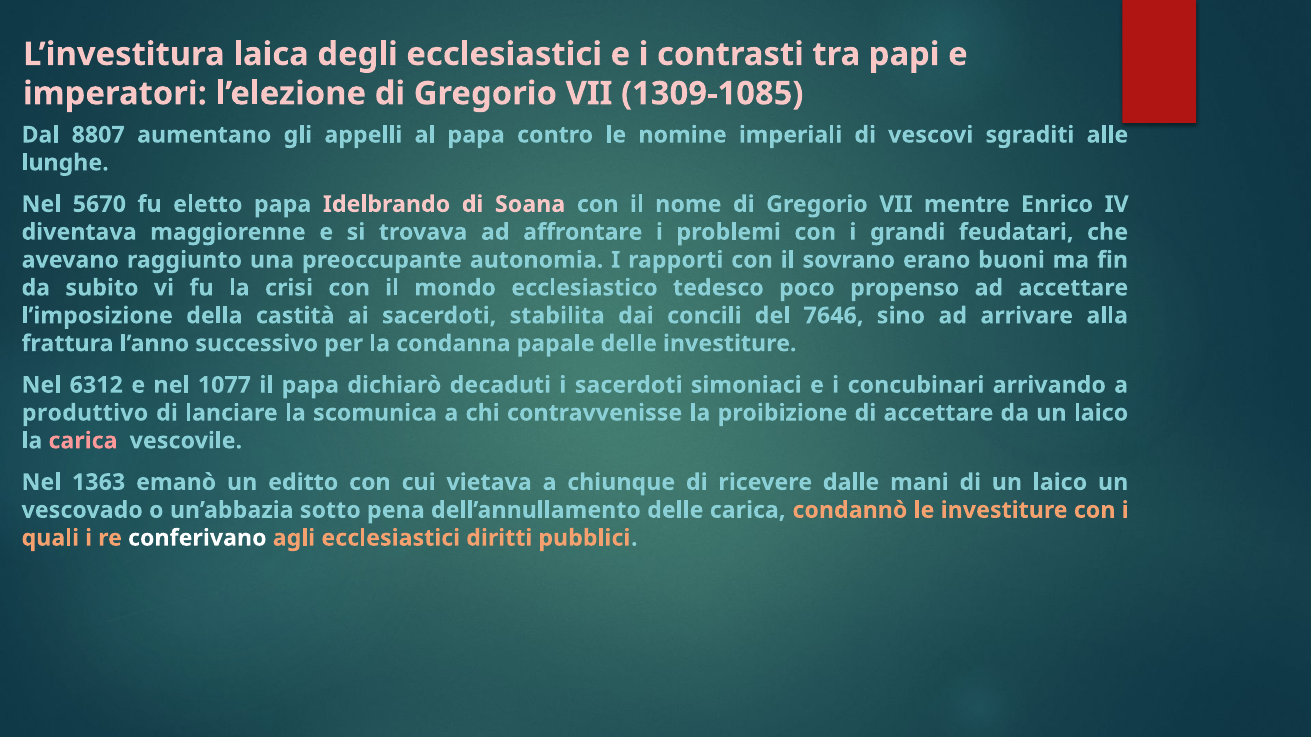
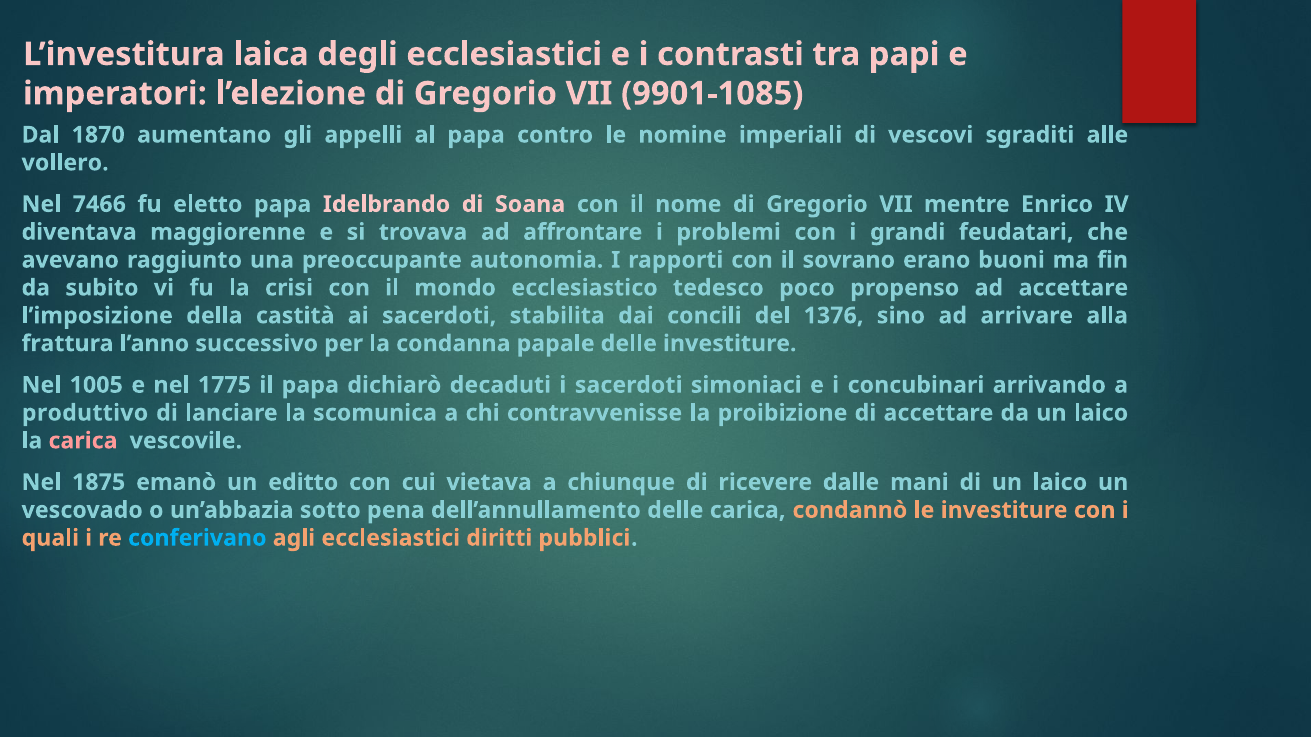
1309-1085: 1309-1085 -> 9901-1085 (712, 94)
8807: 8807 -> 1870 (98, 135)
lunghe: lunghe -> vollero (65, 163)
5670: 5670 -> 7466 (99, 204)
7646: 7646 -> 1376 (834, 316)
6312: 6312 -> 1005 (96, 385)
1077: 1077 -> 1775 (224, 385)
1363: 1363 -> 1875 (99, 483)
conferivano colour: white -> light blue (197, 538)
